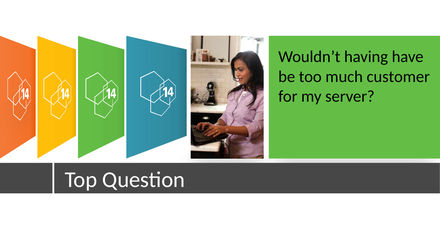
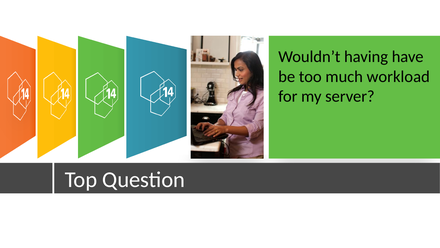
customer: customer -> workload (398, 77)
